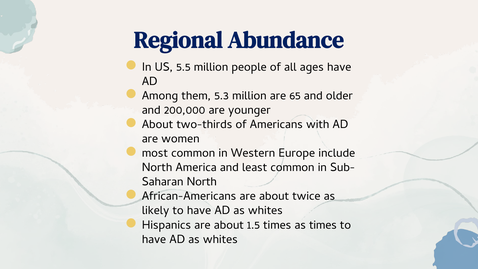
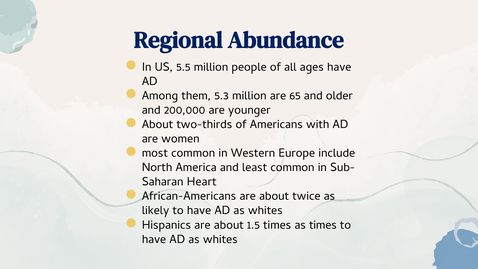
North: North -> Heart (202, 182)
